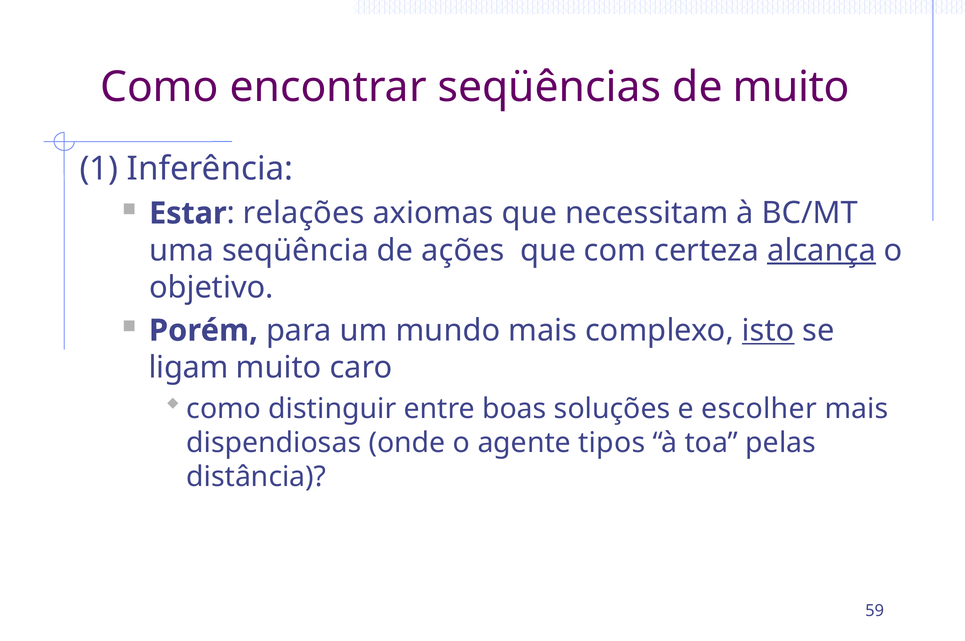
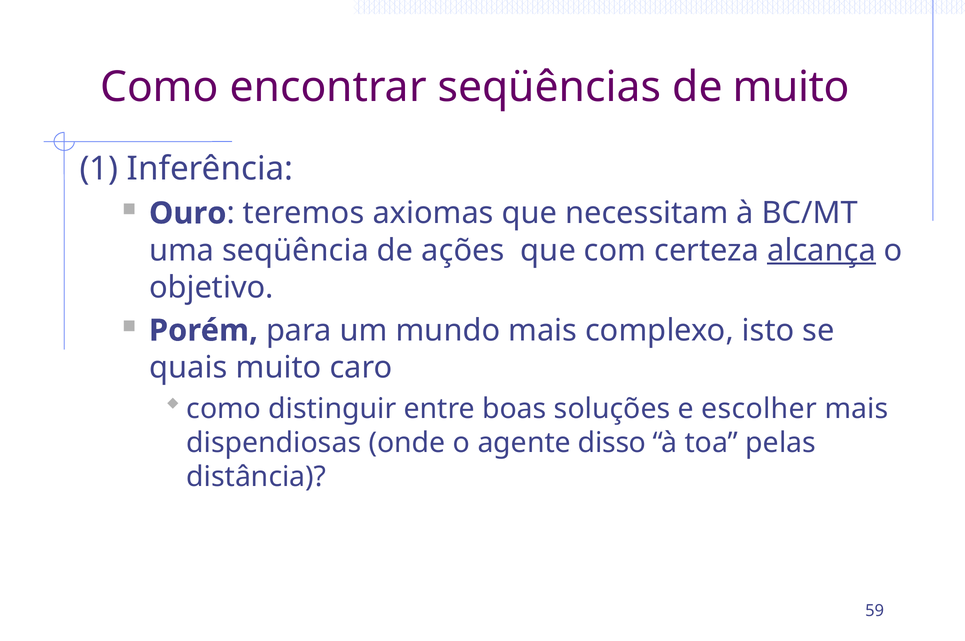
Estar: Estar -> Ouro (188, 213)
relações: relações -> teremos (304, 213)
isto underline: present -> none (768, 330)
ligam: ligam -> quais (188, 367)
tipos: tipos -> disso (612, 442)
